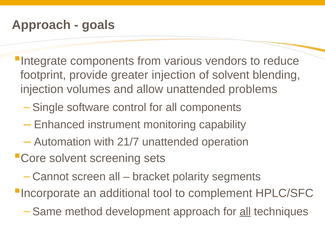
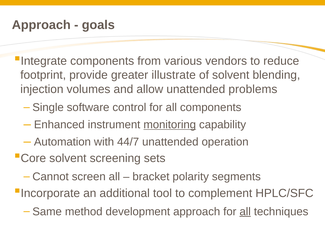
greater injection: injection -> illustrate (174, 75)
monitoring underline: none -> present (170, 125)
21/7: 21/7 -> 44/7 (128, 142)
